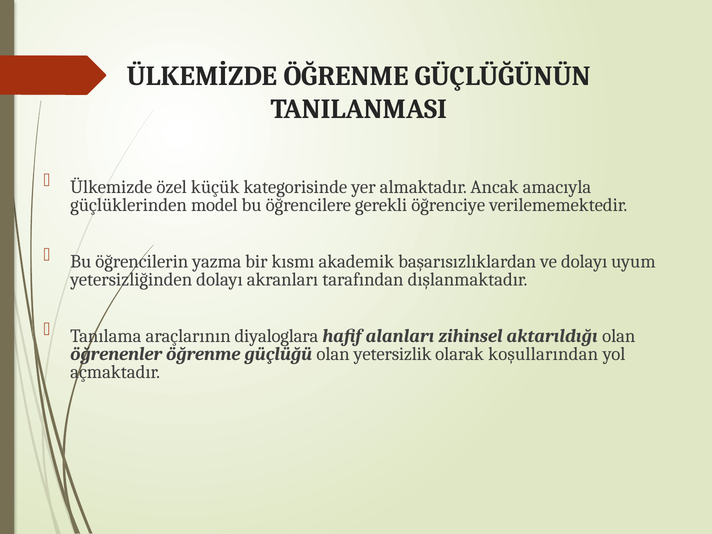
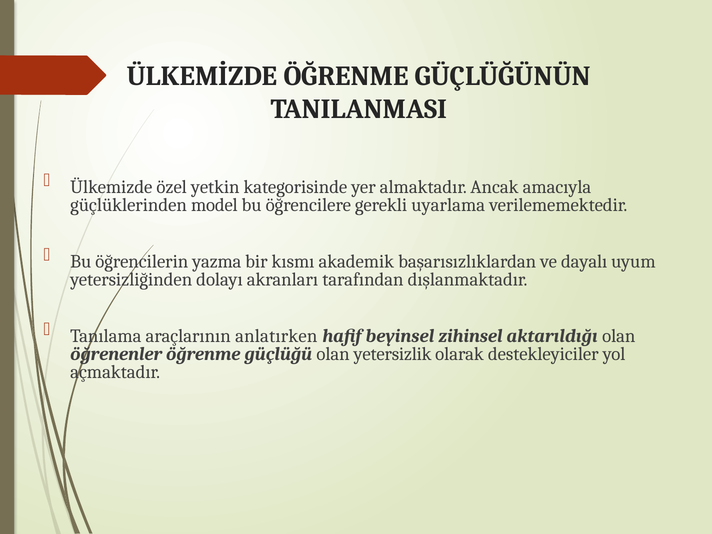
küçük: küçük -> yetkin (215, 187)
öğrenciye: öğrenciye -> uyarlama (448, 205)
ve dolayı: dolayı -> dayalı (584, 261)
diyaloglara: diyaloglara -> anlatırken (276, 336)
alanları: alanları -> beyinsel (400, 336)
koşullarından: koşullarından -> destekleyiciler (543, 354)
